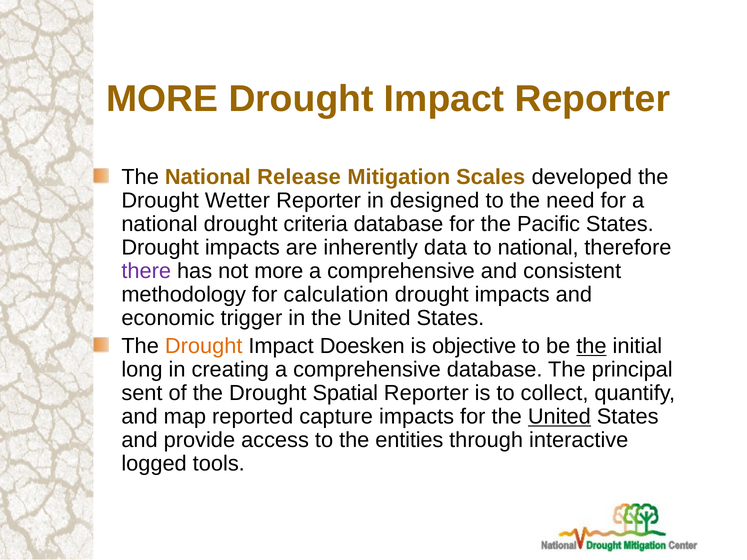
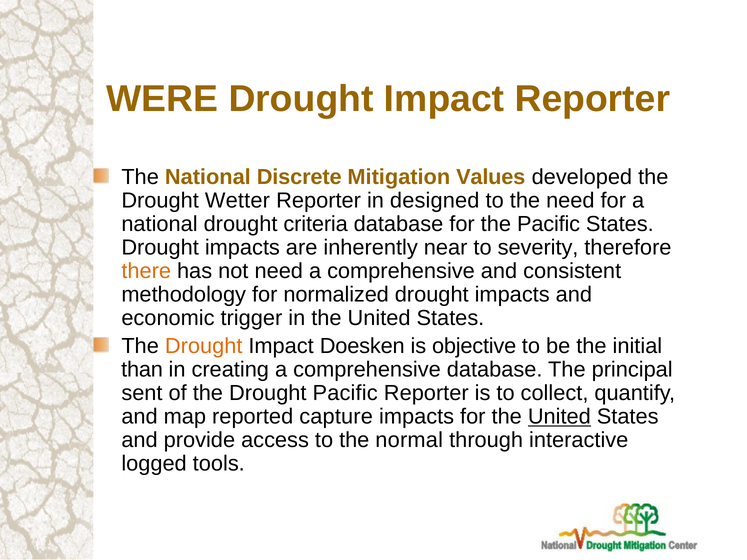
MORE: MORE -> WERE (162, 99)
Release: Release -> Discrete (299, 177)
Scales: Scales -> Values (491, 177)
data: data -> near (446, 248)
to national: national -> severity (538, 248)
there colour: purple -> orange (146, 271)
not more: more -> need (279, 271)
calculation: calculation -> normalized (336, 295)
the underline: present -> none (591, 346)
long: long -> than (142, 370)
Drought Spatial: Spatial -> Pacific (345, 393)
entities: entities -> normal (409, 440)
